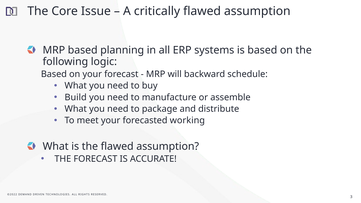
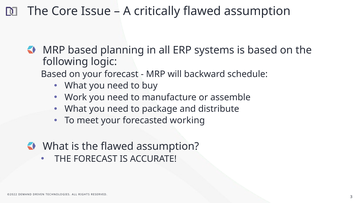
Build: Build -> Work (76, 97)
